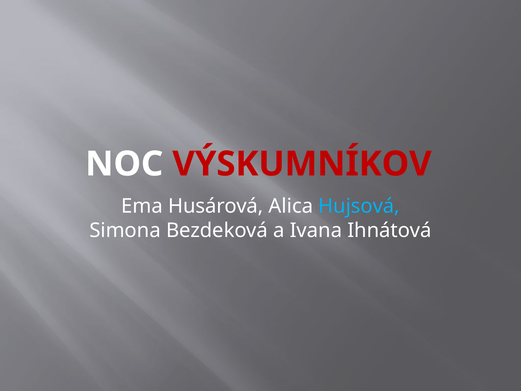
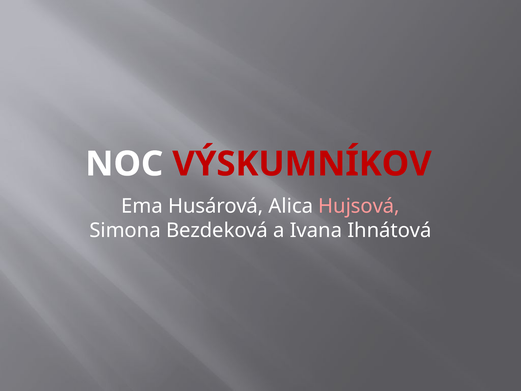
Hujsová colour: light blue -> pink (359, 206)
